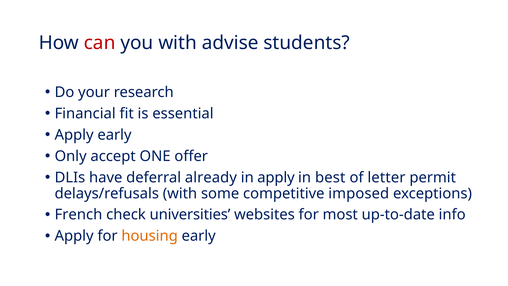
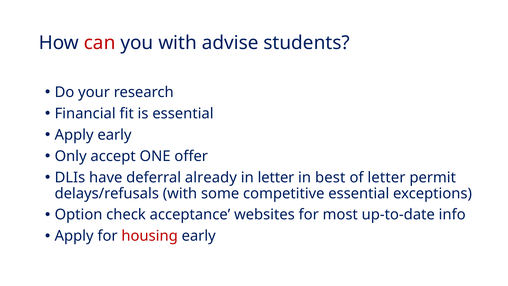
in apply: apply -> letter (276, 177)
competitive imposed: imposed -> essential (359, 193)
French: French -> Option (79, 215)
universities: universities -> acceptance (190, 215)
housing colour: orange -> red (150, 236)
